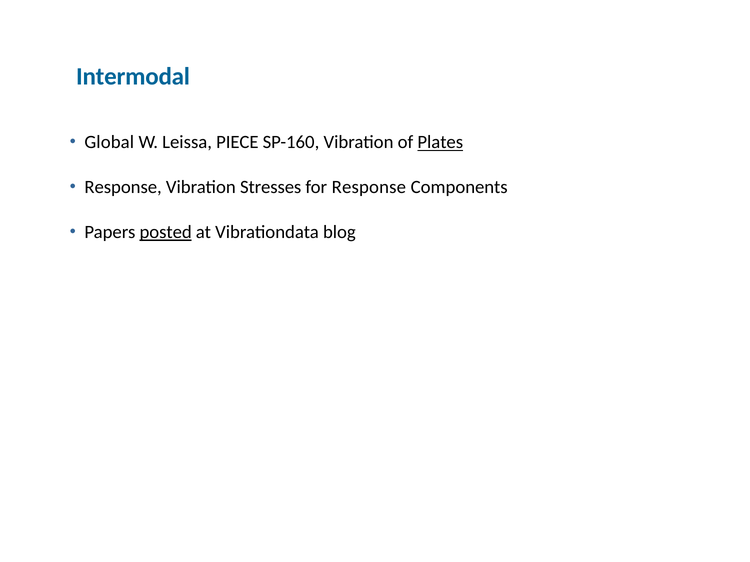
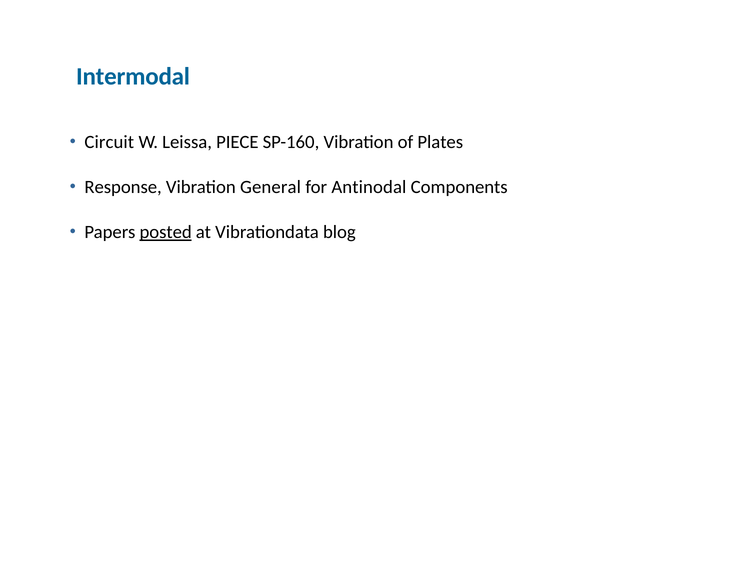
Global: Global -> Circuit (109, 142)
Plates underline: present -> none (440, 142)
Stresses: Stresses -> General (271, 187)
for Response: Response -> Antinodal (369, 187)
